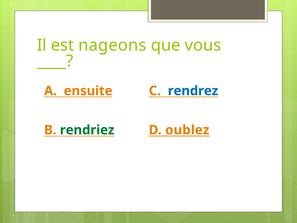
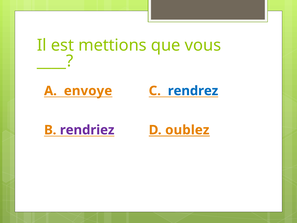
nageons: nageons -> mettions (112, 45)
ensuite: ensuite -> envoye (88, 91)
rendriez colour: green -> purple (87, 130)
